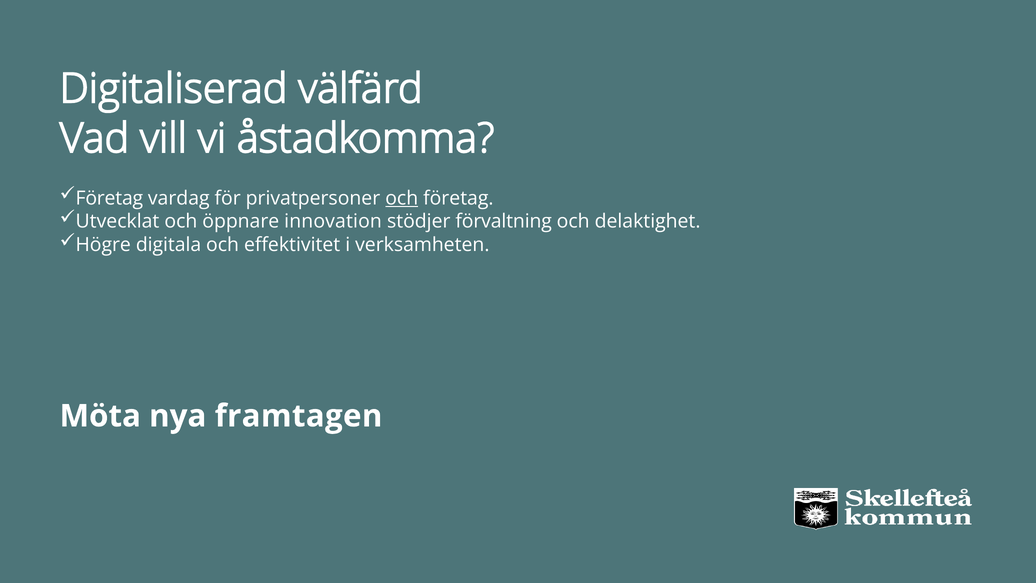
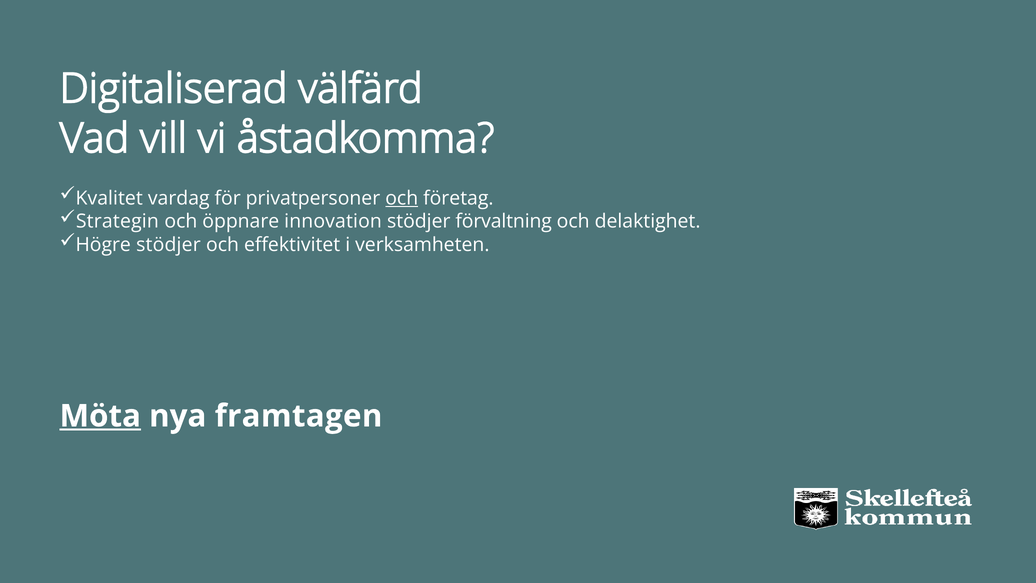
Företag: Företag -> Kvalitet (109, 198)
Utvecklat: Utvecklat -> Strategin (117, 221)
Högre digitala: digitala -> stödjer (168, 245)
Möta underline: none -> present (100, 416)
